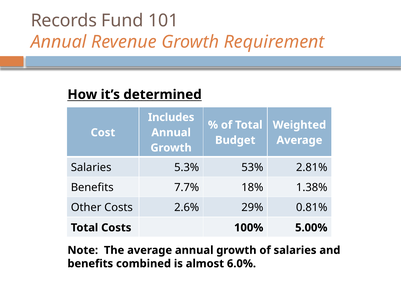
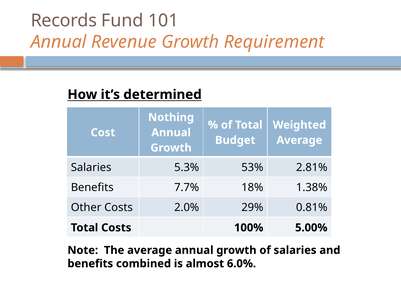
Includes: Includes -> Nothing (171, 117)
2.6%: 2.6% -> 2.0% (187, 207)
